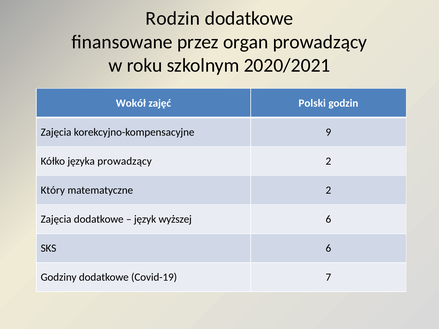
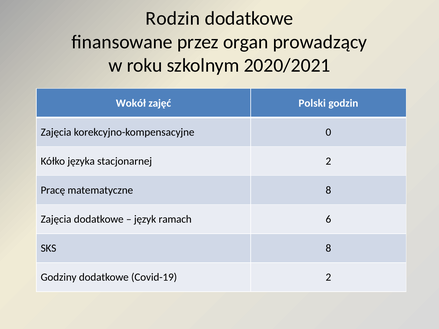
9: 9 -> 0 (328, 132)
języka prowadzący: prowadzący -> stacjonarnej (125, 161)
Który: Który -> Pracę (53, 190)
matematyczne 2: 2 -> 8 (328, 190)
wyższej: wyższej -> ramach (175, 219)
SKS 6: 6 -> 8 (328, 248)
Covid-19 7: 7 -> 2 (328, 277)
